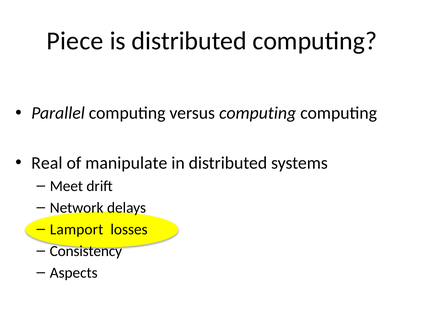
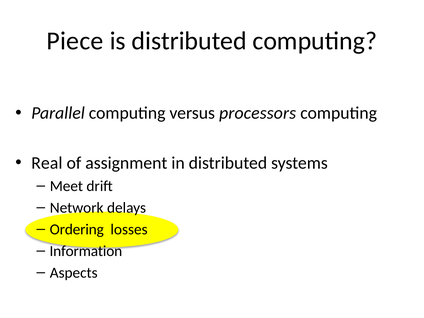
versus computing: computing -> processors (258, 113)
manipulate: manipulate -> assignment (126, 163)
Lamport: Lamport -> Ordering (77, 229)
Consistency: Consistency -> Information (86, 251)
